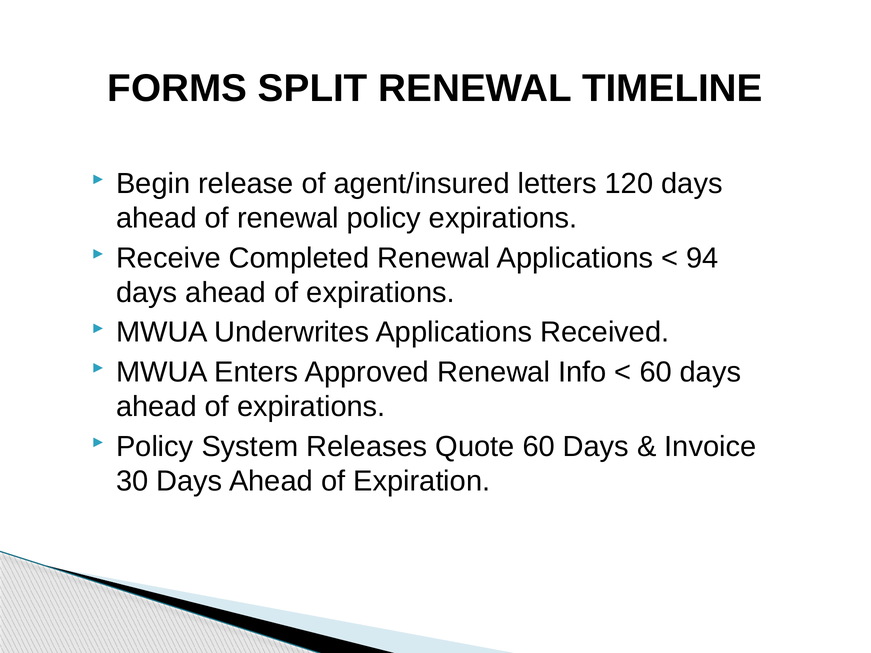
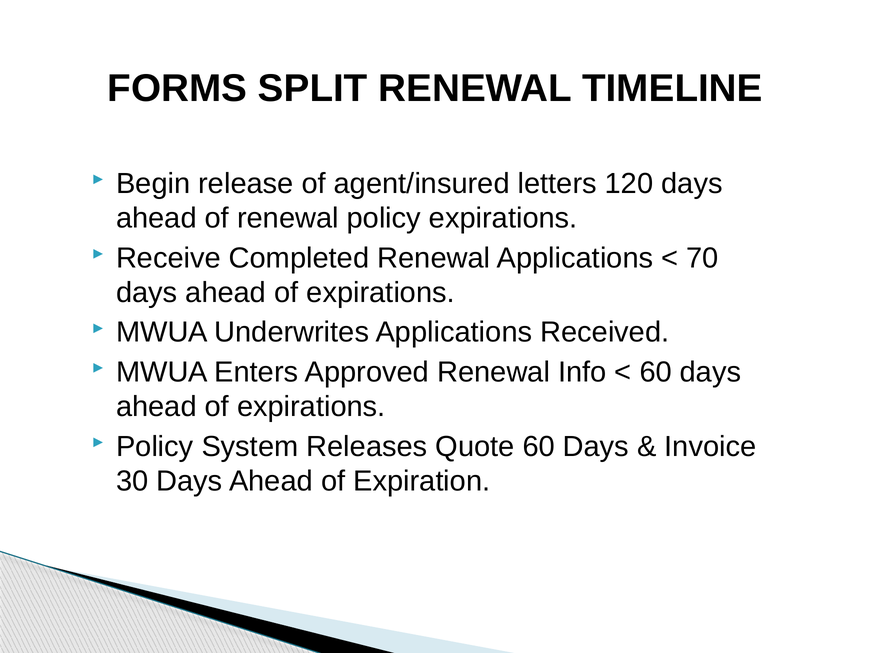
94: 94 -> 70 (702, 258)
